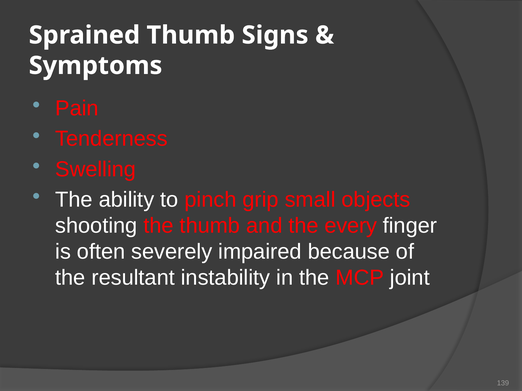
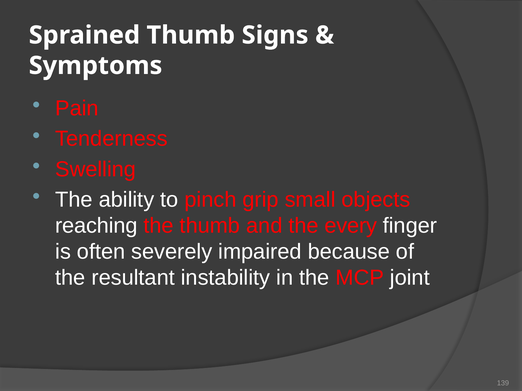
shooting: shooting -> reaching (96, 226)
